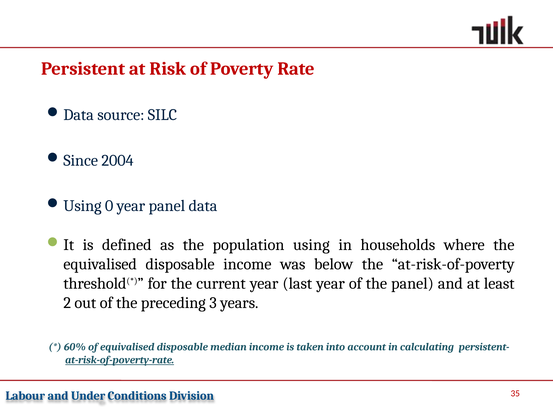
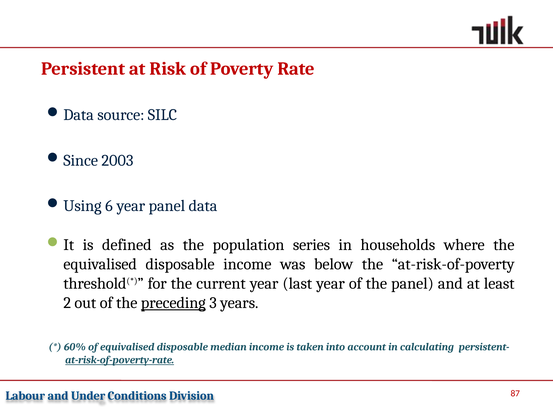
2004: 2004 -> 2003 (117, 160)
0: 0 -> 6 (109, 206)
using: using -> series (311, 245)
preceding underline: none -> present (173, 303)
35: 35 -> 87 (515, 393)
